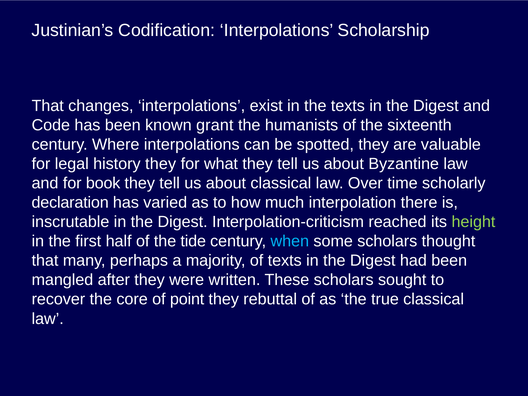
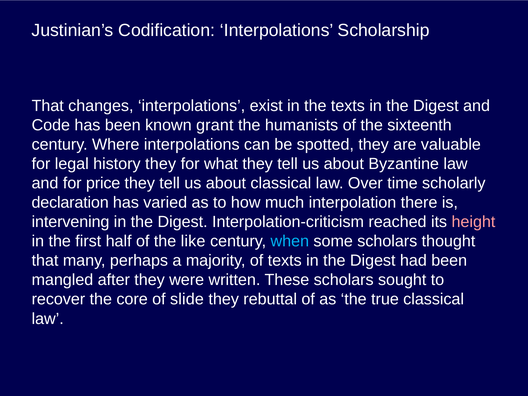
book: book -> price (103, 183)
inscrutable: inscrutable -> intervening (71, 222)
height colour: light green -> pink (473, 222)
tide: tide -> like (193, 241)
point: point -> slide (187, 299)
